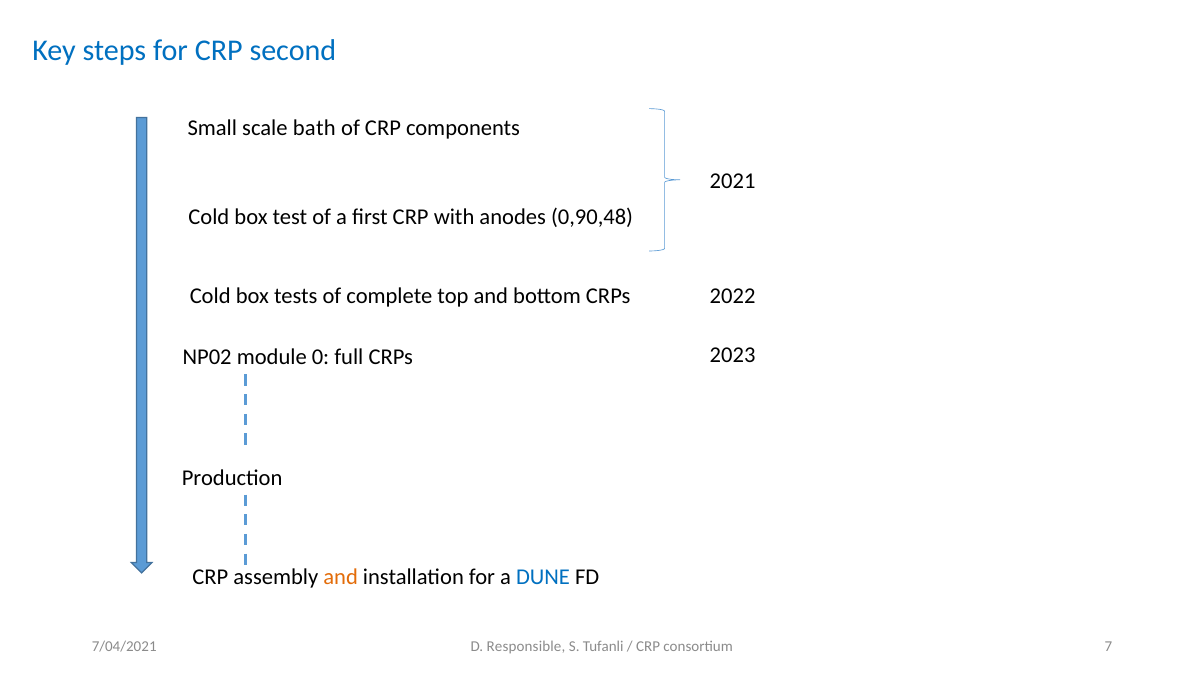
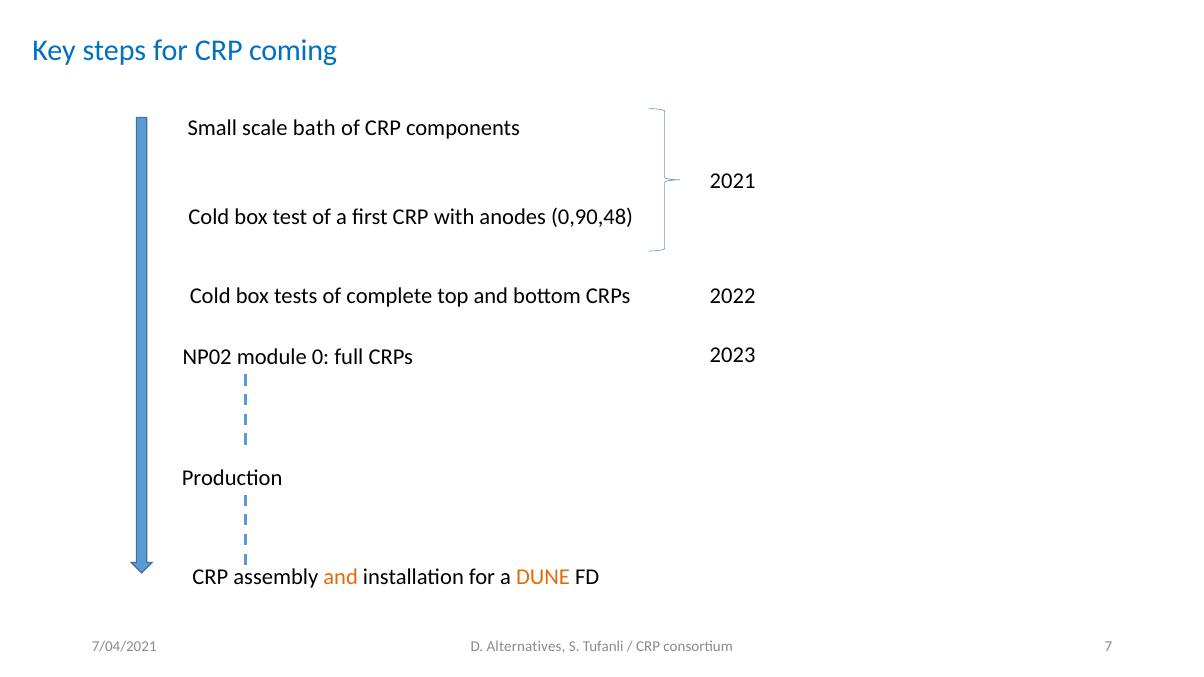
second: second -> coming (293, 50)
DUNE colour: blue -> orange (543, 577)
Responsible: Responsible -> Alternatives (526, 647)
